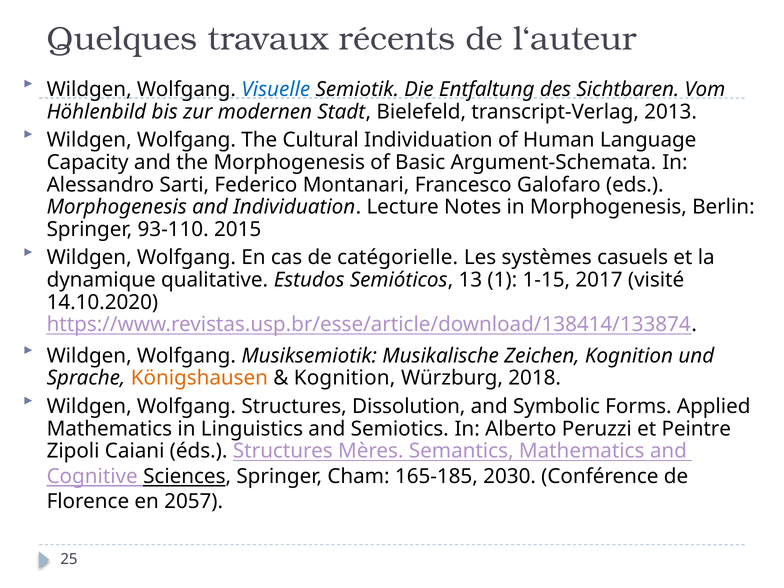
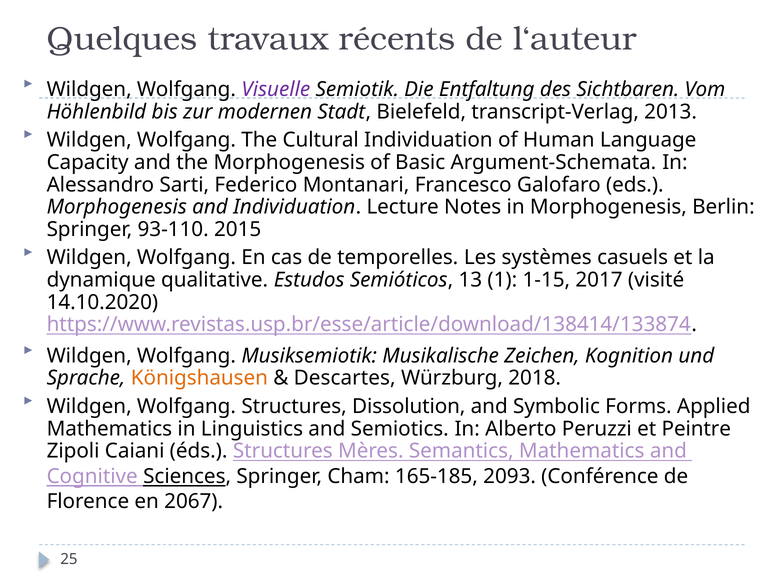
Visuelle colour: blue -> purple (276, 89)
catégorielle: catégorielle -> temporelles (398, 258)
Kognition: Kognition -> Descartes (345, 378)
2030: 2030 -> 2093 (510, 476)
2057: 2057 -> 2067 (194, 502)
